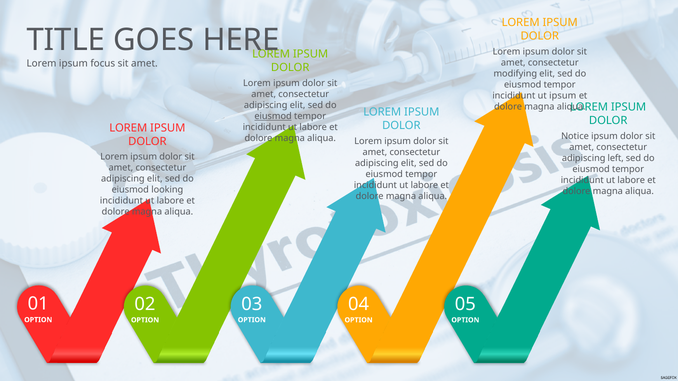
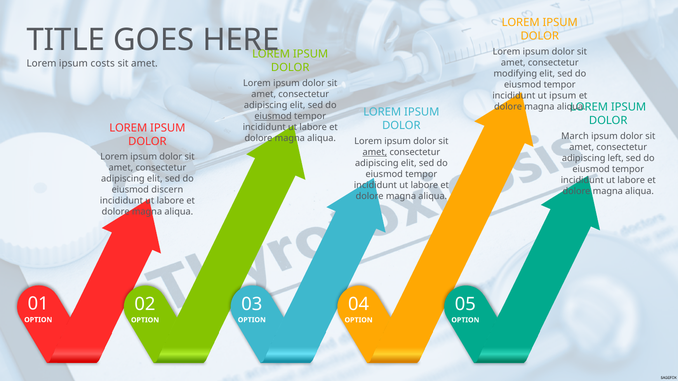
focus: focus -> costs (103, 63)
Notice: Notice -> March (575, 136)
amet underline: none -> present (375, 152)
looking: looking -> discern (167, 190)
